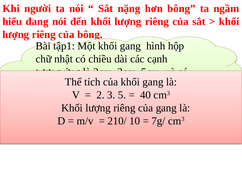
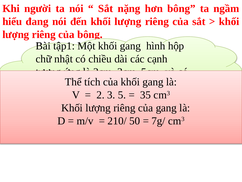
40: 40 -> 35 (145, 95)
10: 10 -> 50 (135, 121)
